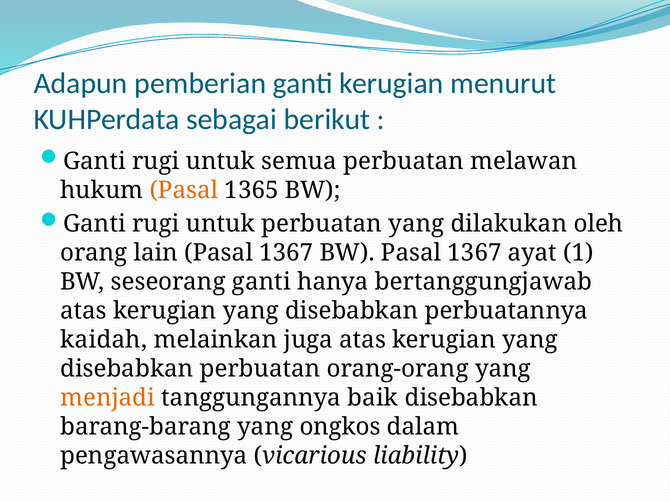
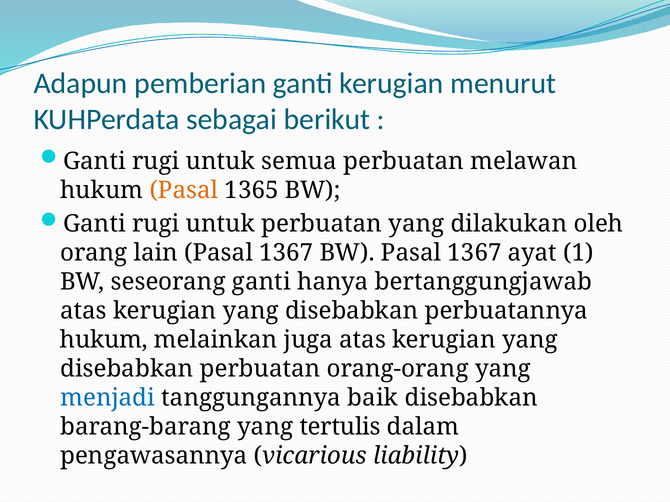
kaidah: kaidah -> hukum (104, 340)
menjadi colour: orange -> blue (108, 398)
ongkos: ongkos -> tertulis (340, 427)
